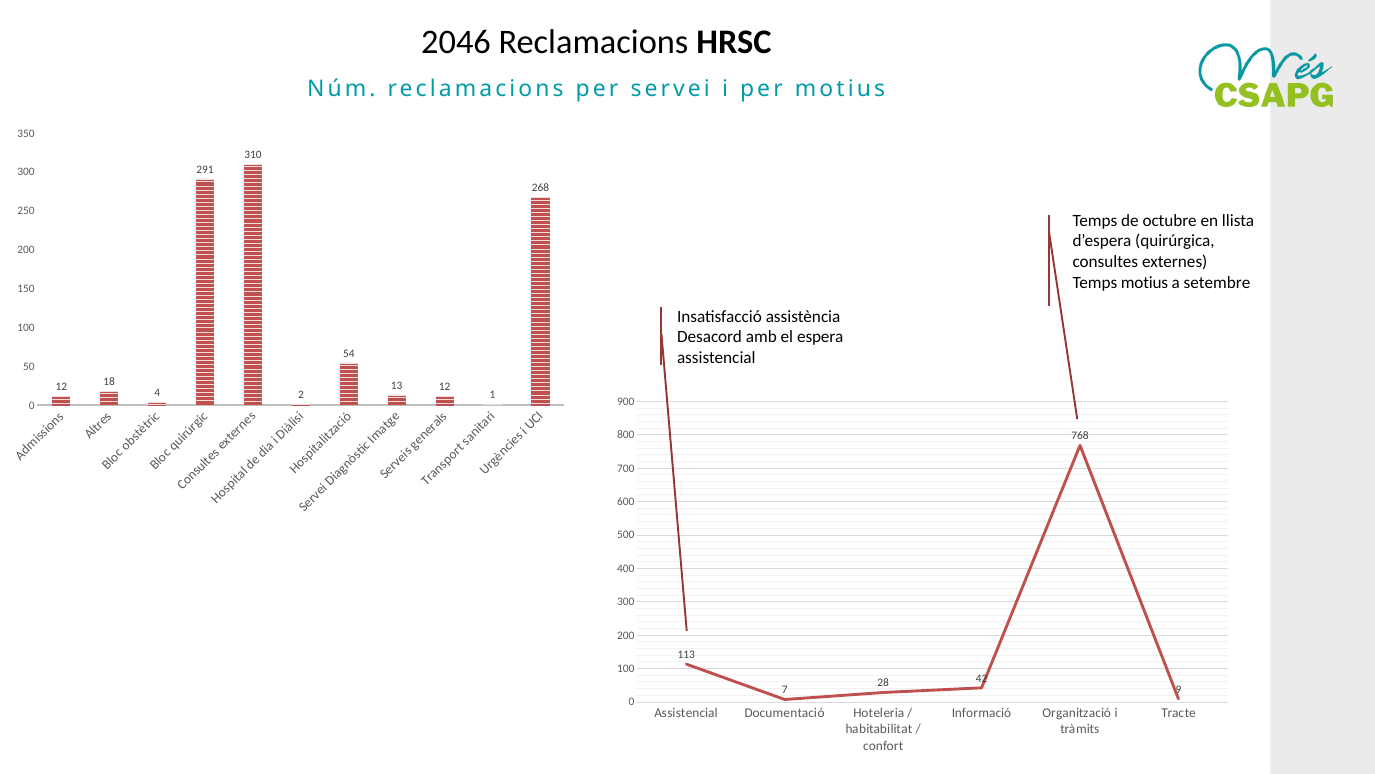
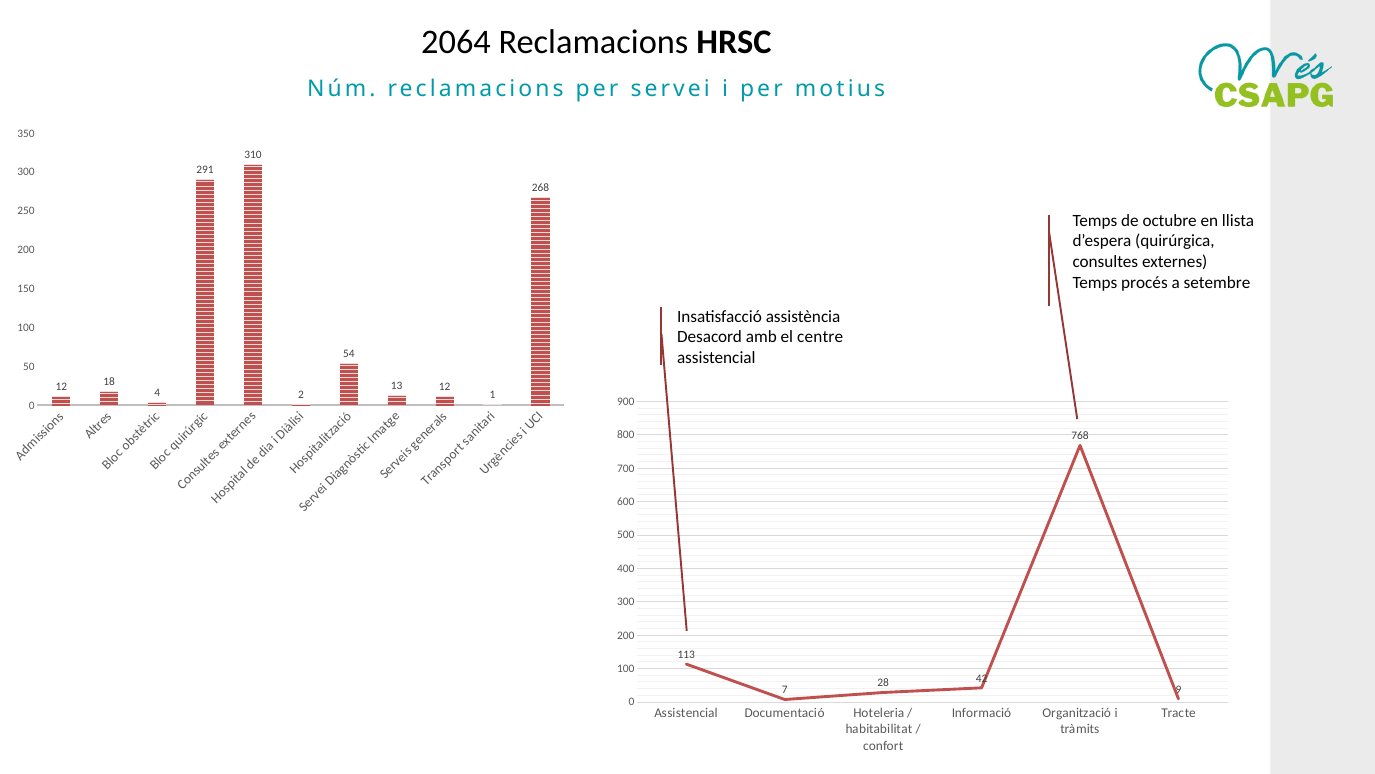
2046: 2046 -> 2064 (456, 43)
Temps motius: motius -> procés (1144, 282)
espera: espera -> centre (820, 337)
